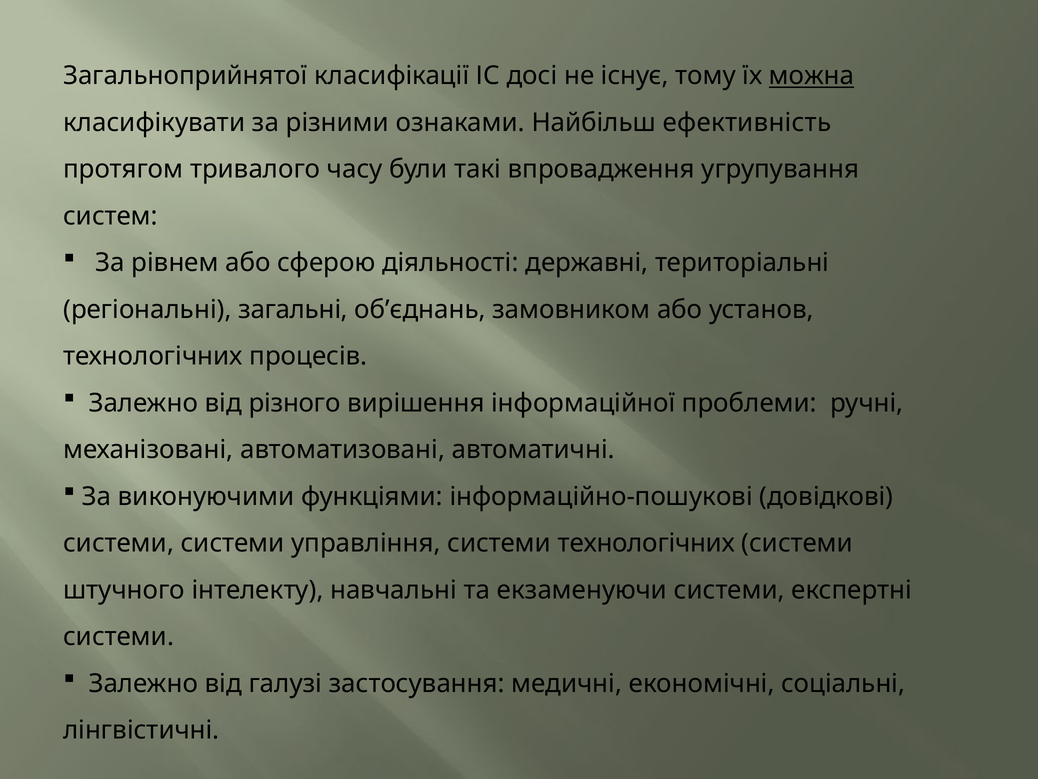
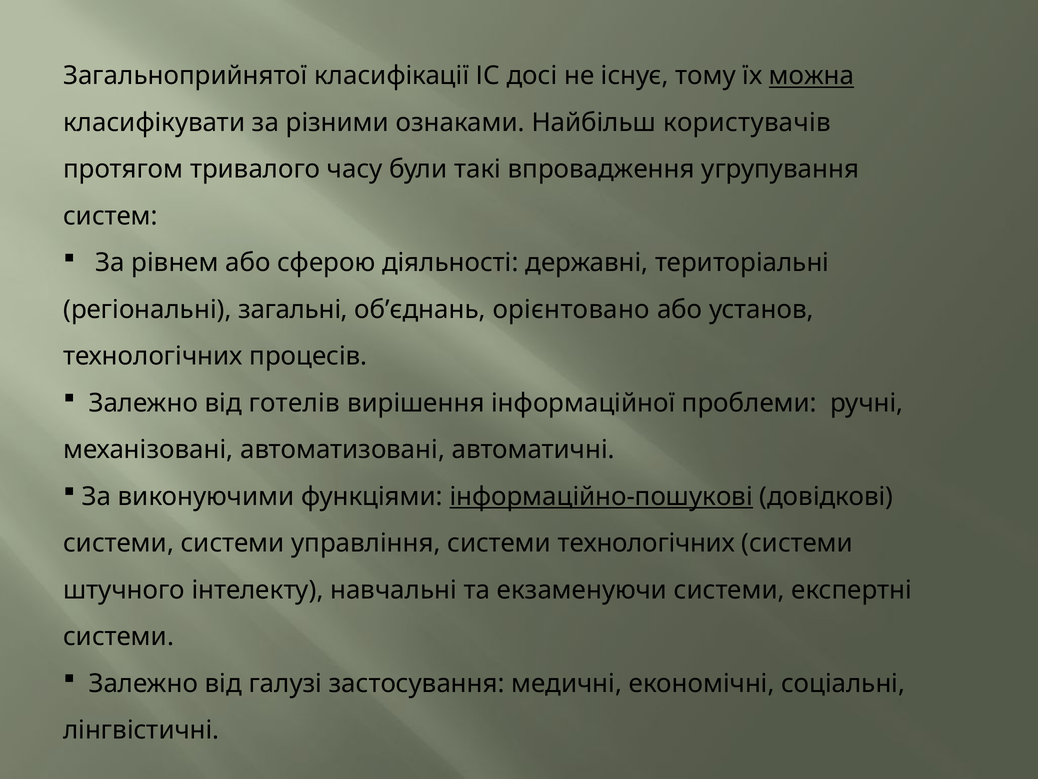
ефективність: ефективність -> користувачів (747, 123)
замовником: замовником -> орієнтовано (571, 309)
різного: різного -> готелів (294, 403)
інформаційно-пошукові underline: none -> present (601, 496)
